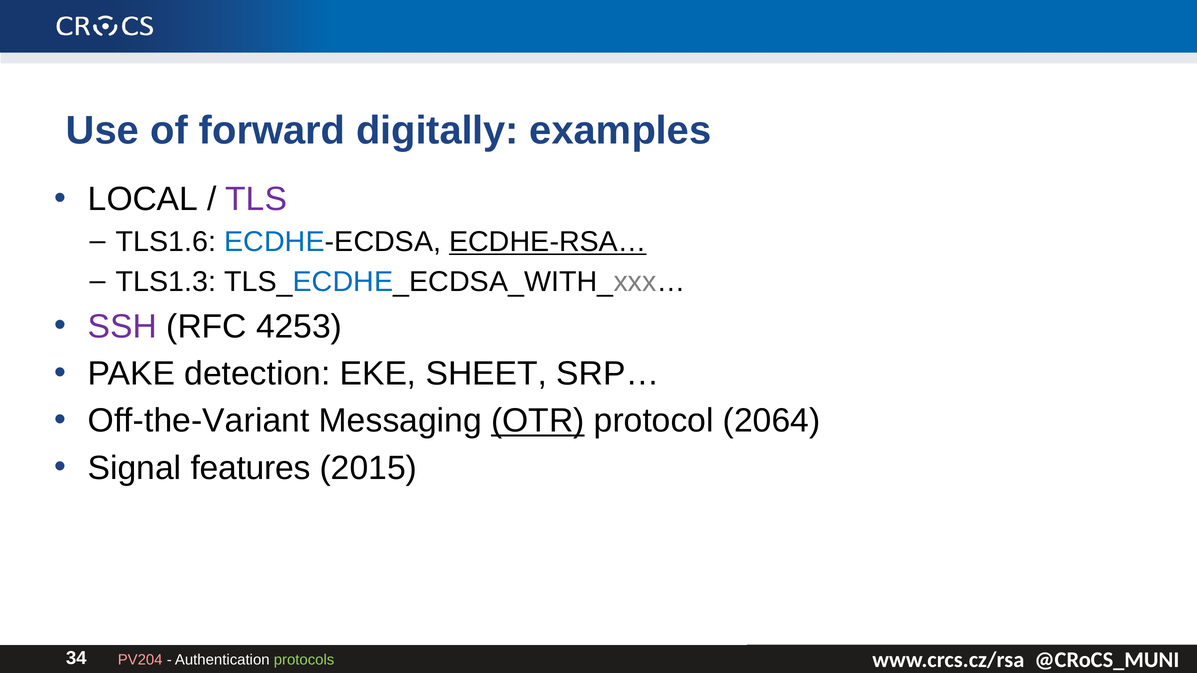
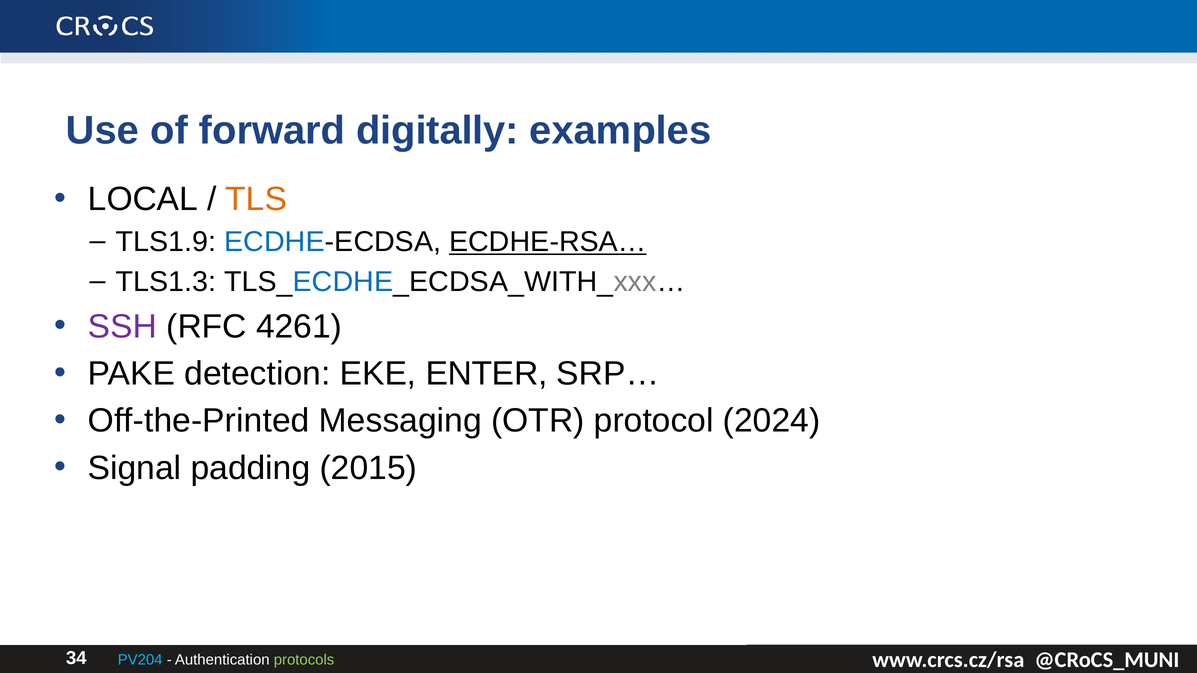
TLS colour: purple -> orange (256, 199)
TLS1.6: TLS1.6 -> TLS1.9 (166, 242)
4253: 4253 -> 4261 (299, 327)
SHEET: SHEET -> ENTER (487, 374)
Off-the-Variant: Off-the-Variant -> Off-the-Printed (199, 421)
OTR underline: present -> none (538, 421)
2064: 2064 -> 2024 (772, 421)
features: features -> padding (250, 468)
PV204 colour: pink -> light blue (140, 660)
